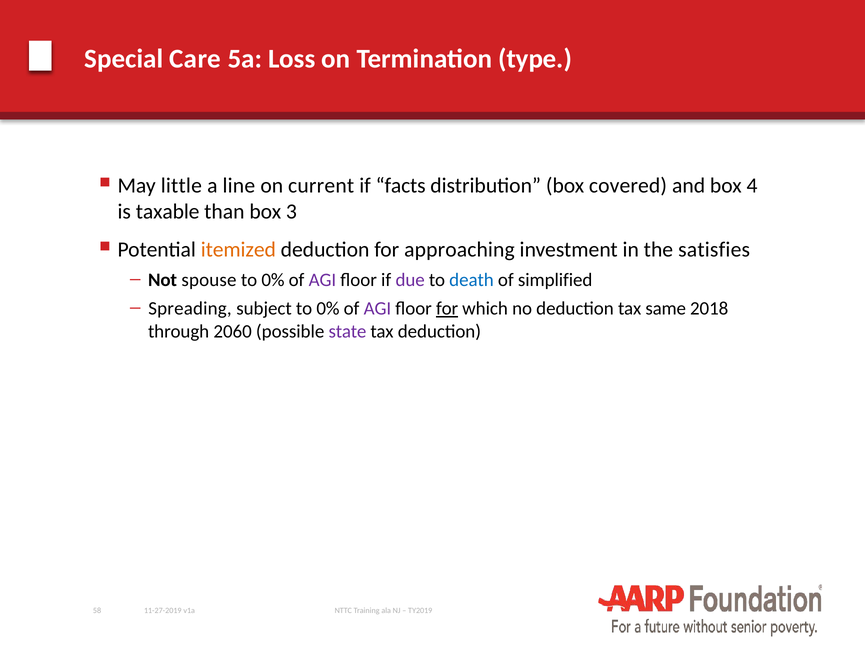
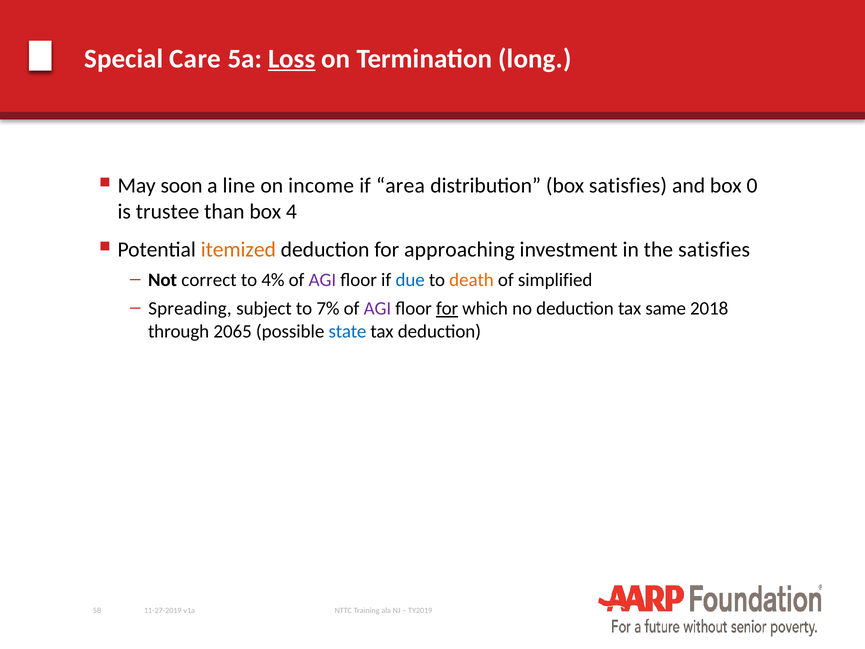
Loss underline: none -> present (292, 59)
type: type -> long (535, 59)
little: little -> soon (182, 185)
current: current -> income (321, 185)
facts: facts -> area (400, 185)
box covered: covered -> satisfies (628, 185)
4: 4 -> 0 (752, 185)
taxable: taxable -> trustee (168, 211)
3: 3 -> 4 (291, 211)
spouse: spouse -> correct (209, 280)
0%: 0% -> 4% (273, 280)
due colour: purple -> blue (410, 280)
death colour: blue -> orange (472, 280)
subject to 0%: 0% -> 7% (328, 308)
2060: 2060 -> 2065 (233, 331)
state colour: purple -> blue (347, 331)
